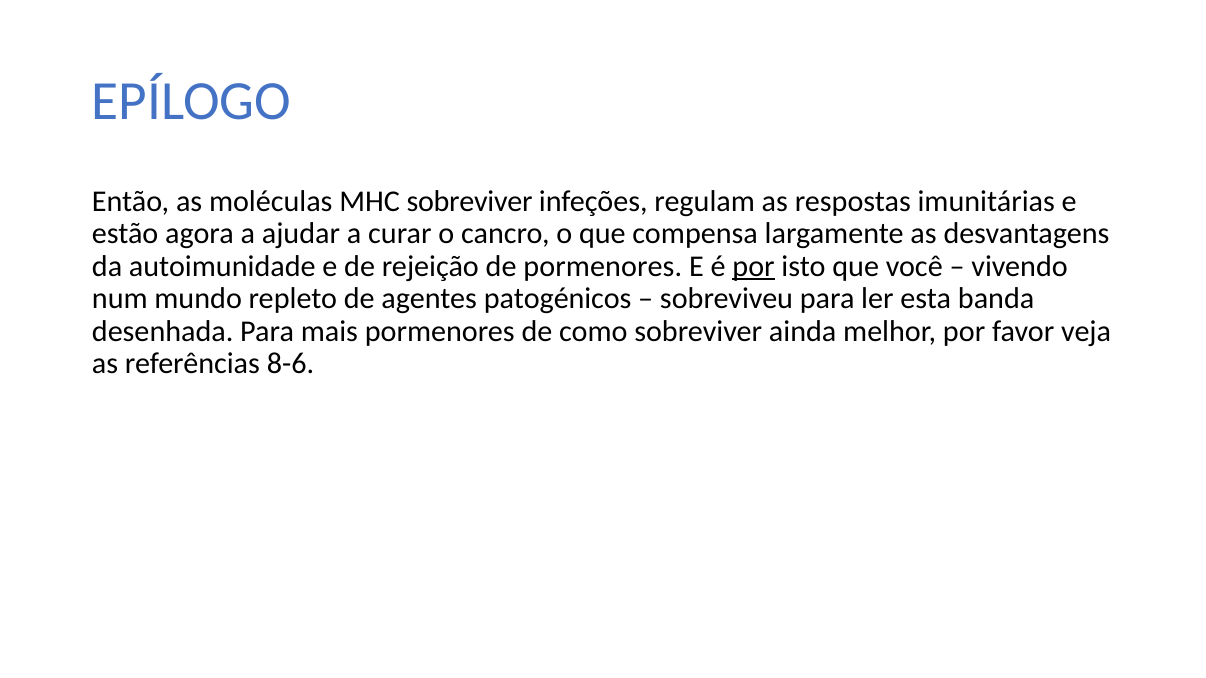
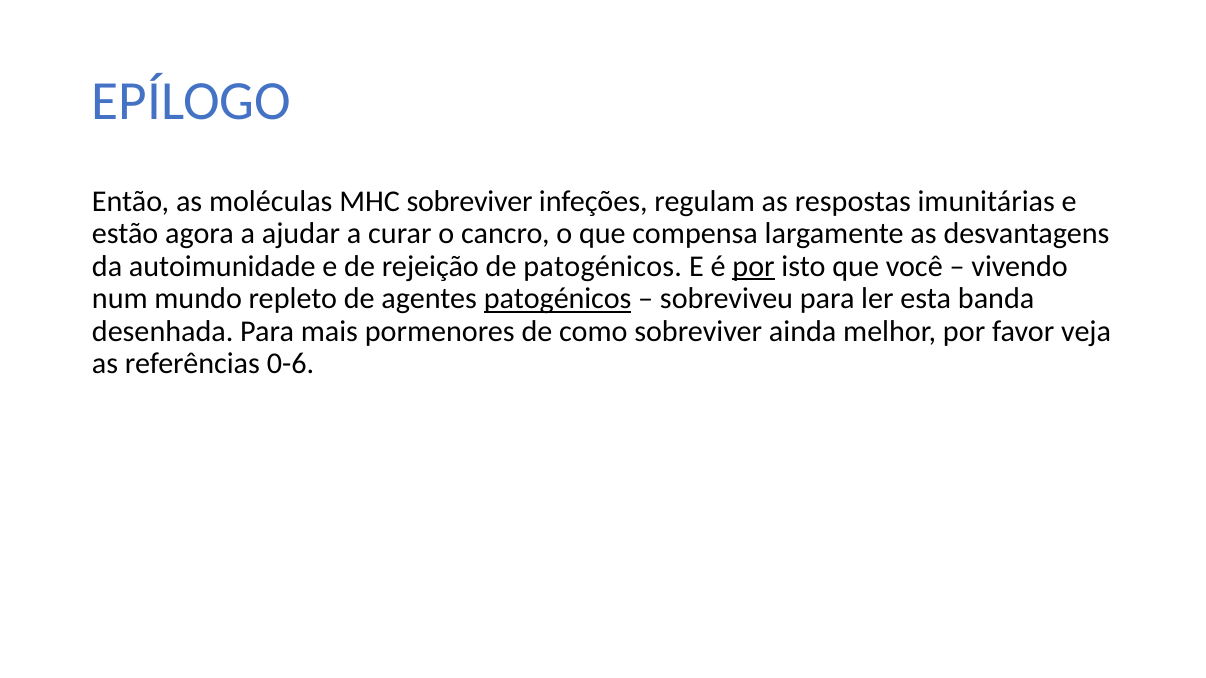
de pormenores: pormenores -> patogénicos (603, 266)
patogénicos underline: none -> present (558, 299)
8-6: 8-6 -> 0-6 (291, 364)
